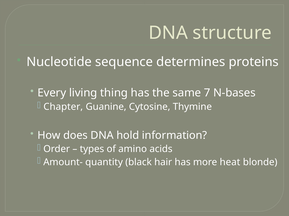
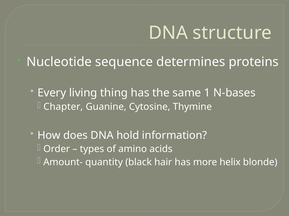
7: 7 -> 1 (207, 93)
heat: heat -> helix (230, 163)
